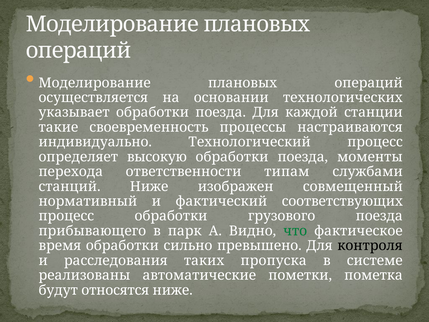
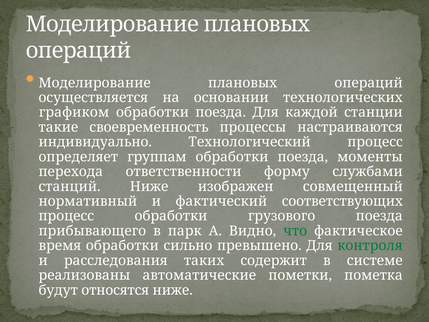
указывает: указывает -> графиком (74, 112)
высокую: высокую -> группам (157, 157)
типам: типам -> форму (287, 172)
контроля colour: black -> green (370, 246)
пропуска: пропуска -> содержит (274, 260)
